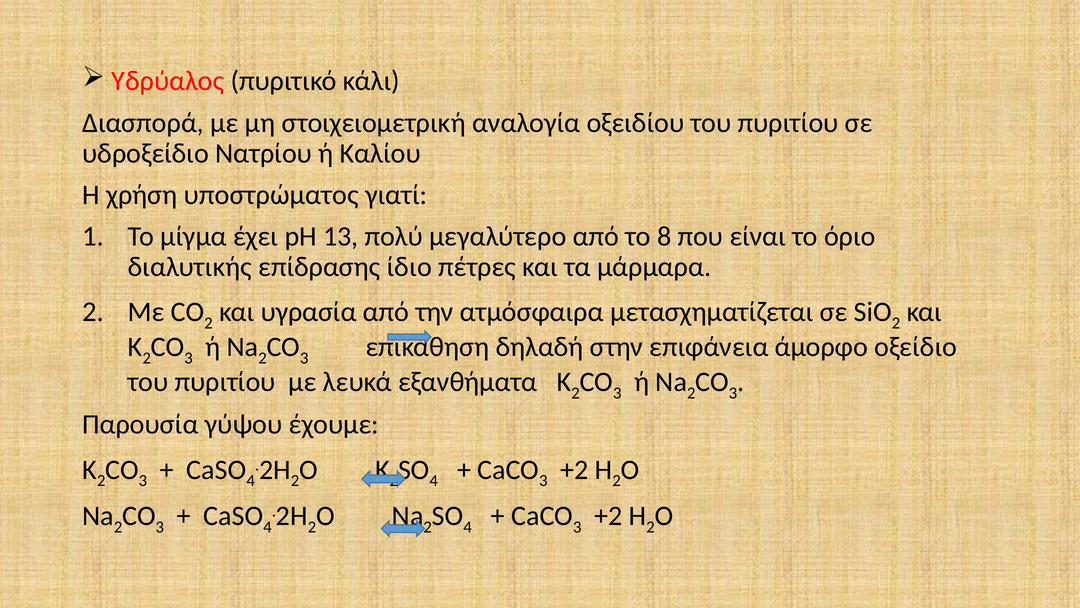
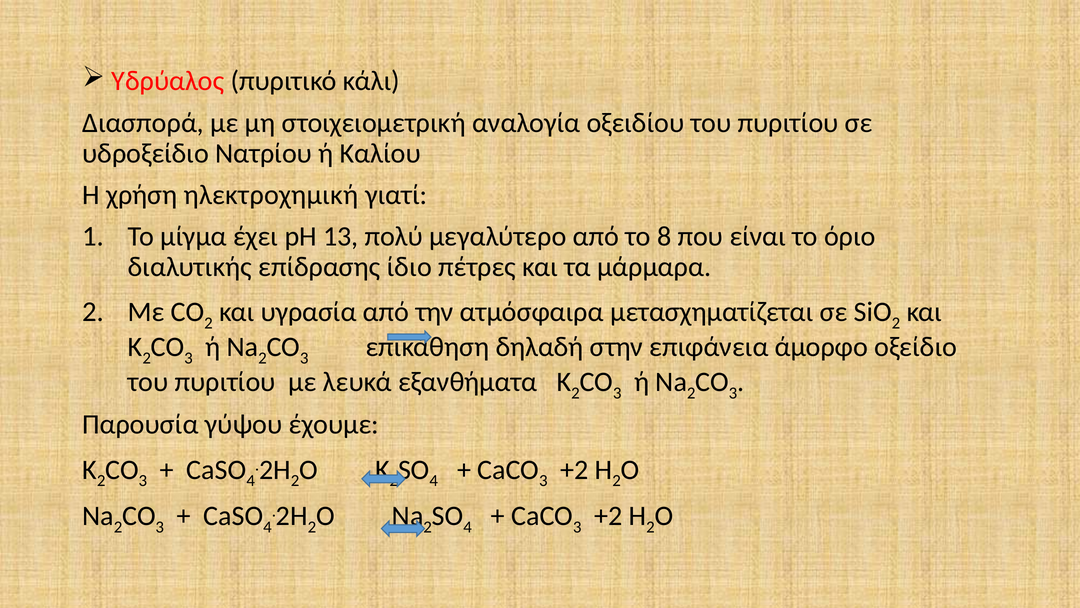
υποστρώματος: υποστρώματος -> ηλεκτροχημική (271, 195)
